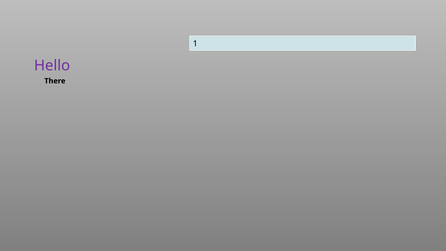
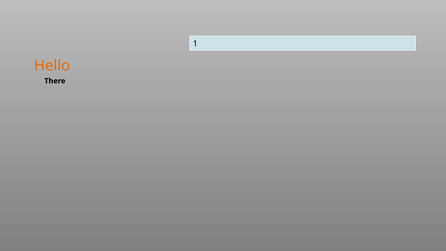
Hello colour: purple -> orange (52, 65)
